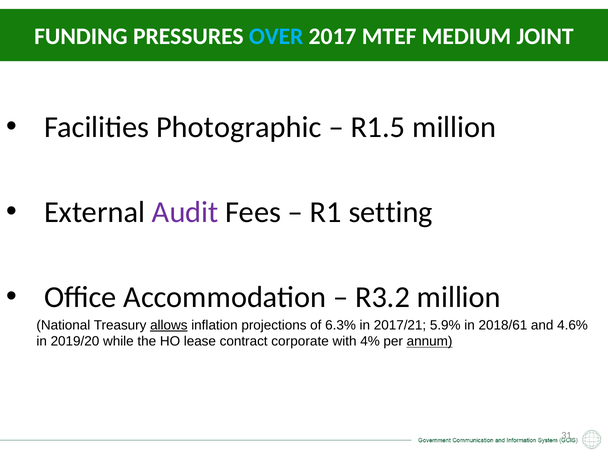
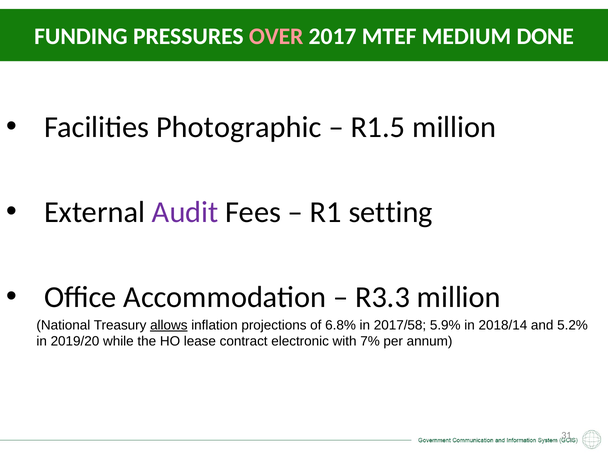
OVER colour: light blue -> pink (276, 37)
JOINT: JOINT -> DONE (545, 37)
R3.2: R3.2 -> R3.3 (383, 297)
6.3%: 6.3% -> 6.8% (341, 325)
2017/21: 2017/21 -> 2017/58 (400, 325)
2018/61: 2018/61 -> 2018/14 (503, 325)
4.6%: 4.6% -> 5.2% (573, 325)
corporate: corporate -> electronic (300, 341)
4%: 4% -> 7% (370, 341)
annum underline: present -> none (430, 341)
